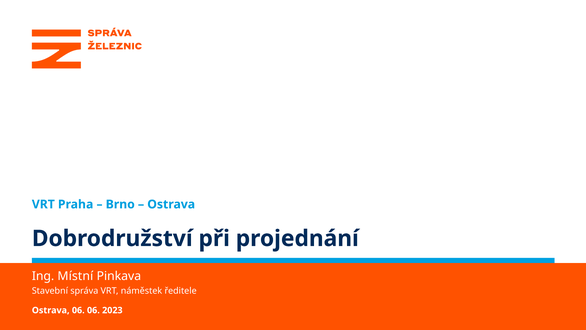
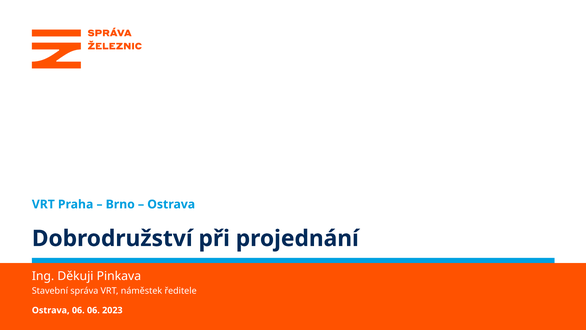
Místní: Místní -> Děkuji (75, 276)
